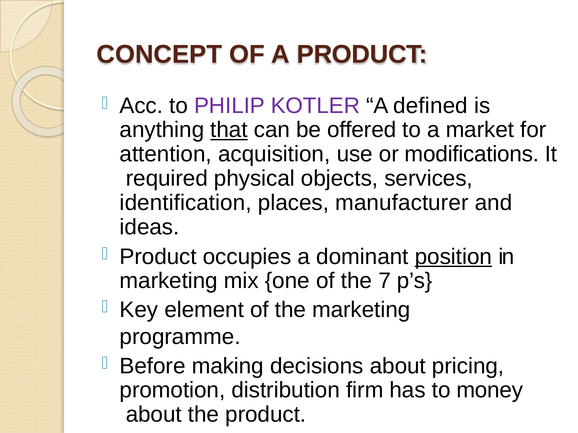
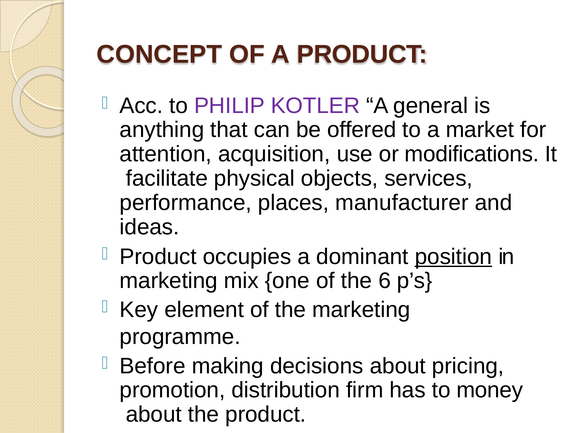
defined: defined -> general (431, 106)
that underline: present -> none (229, 130)
required: required -> facilitate (167, 179)
identification: identification -> performance (186, 203)
7: 7 -> 6 (385, 281)
